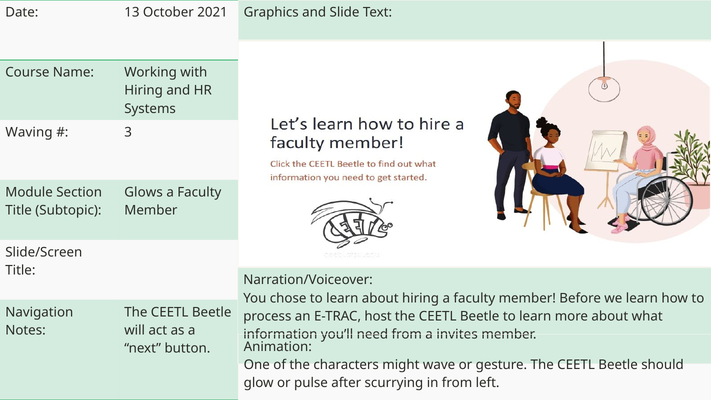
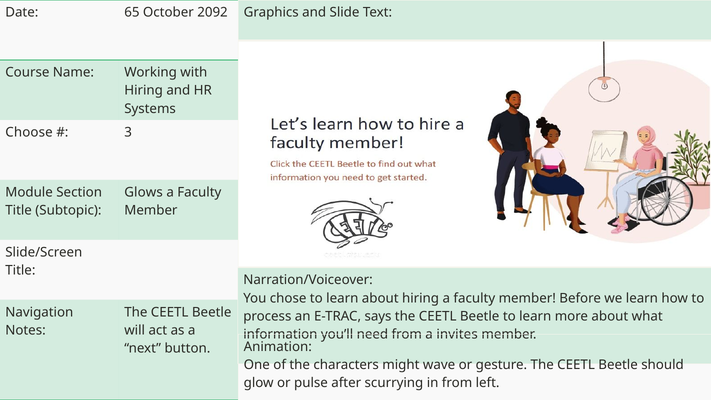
13: 13 -> 65 (132, 12)
2021: 2021 -> 2092 (213, 12)
Waving: Waving -> Choose (29, 132)
host: host -> says (378, 316)
